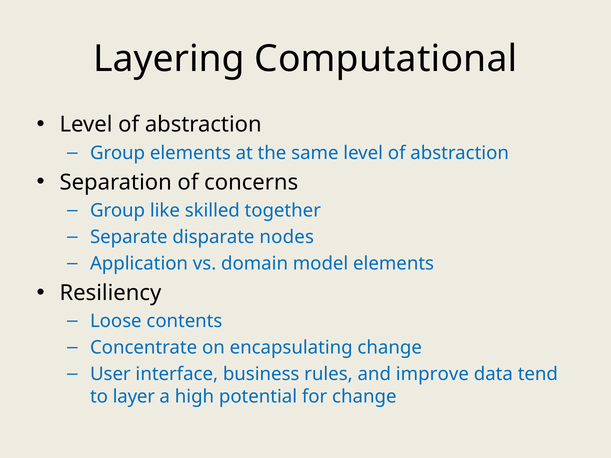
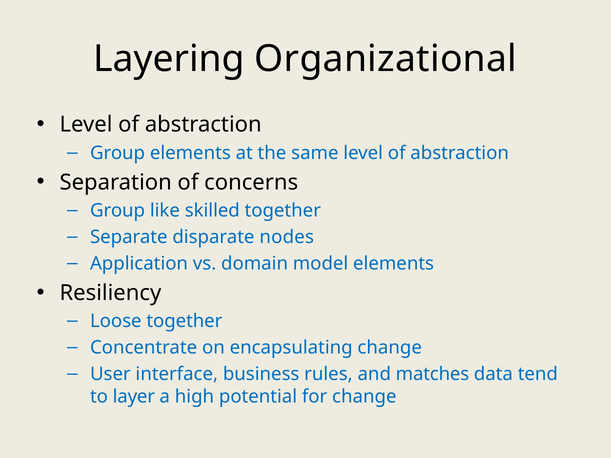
Computational: Computational -> Organizational (386, 59)
Loose contents: contents -> together (184, 321)
improve: improve -> matches (433, 374)
